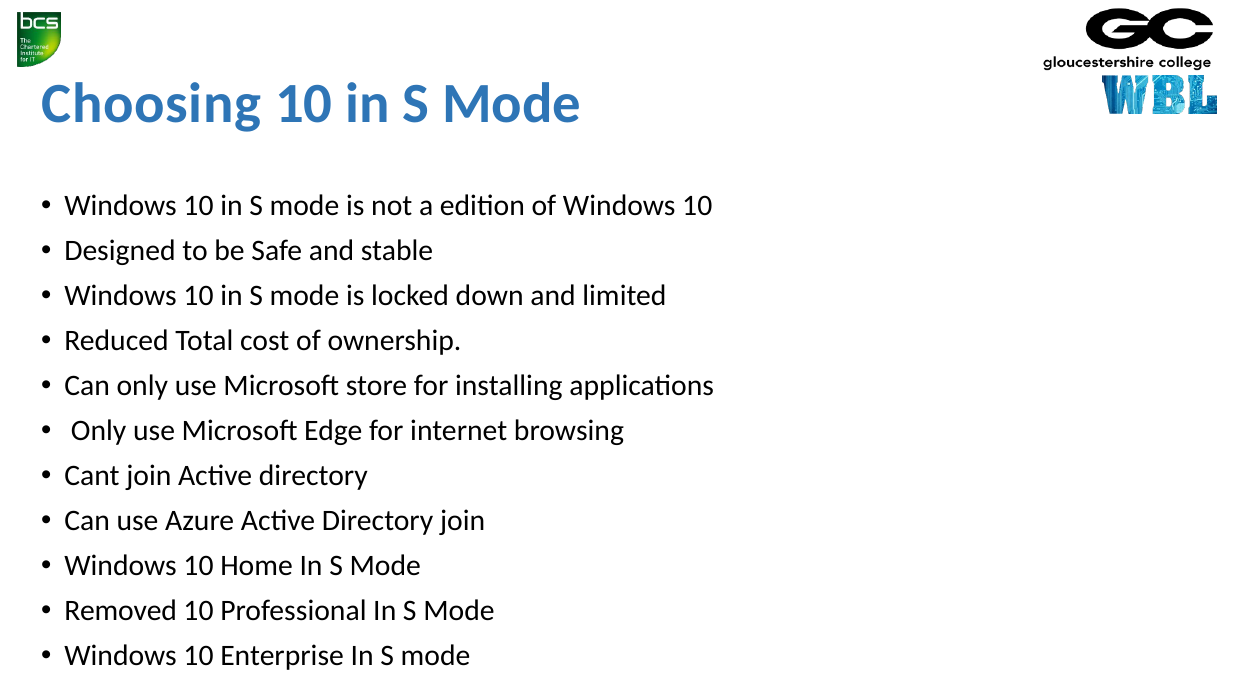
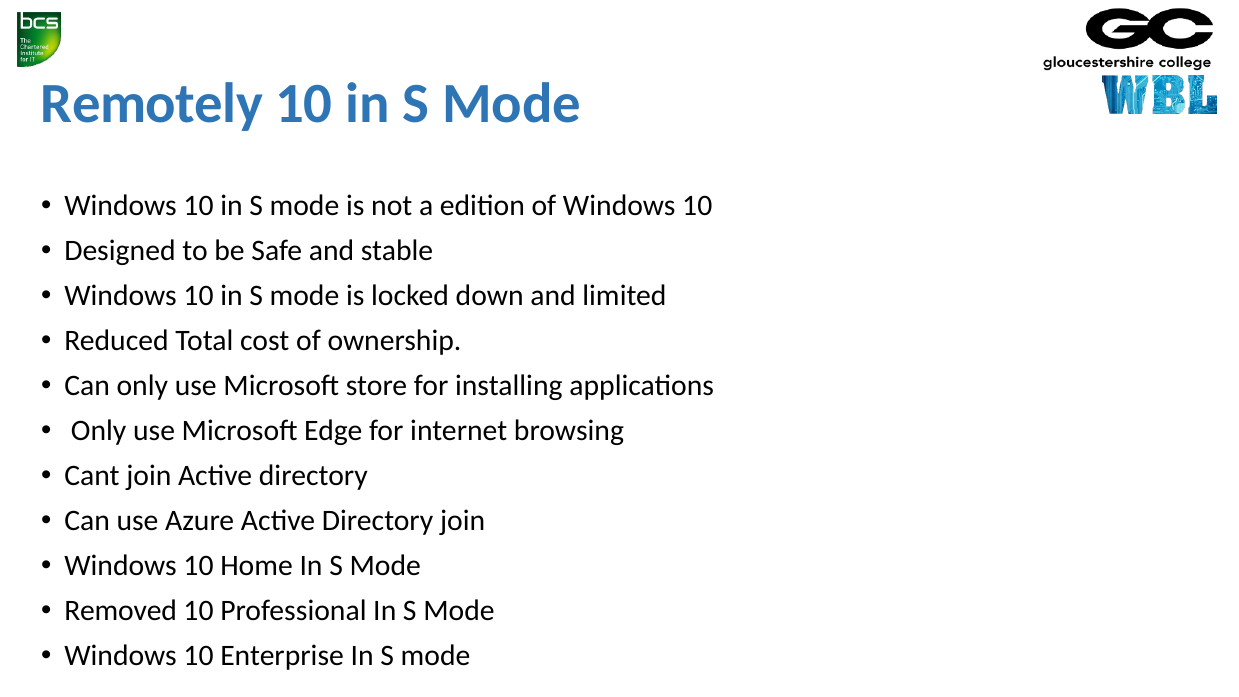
Choosing: Choosing -> Remotely (152, 104)
